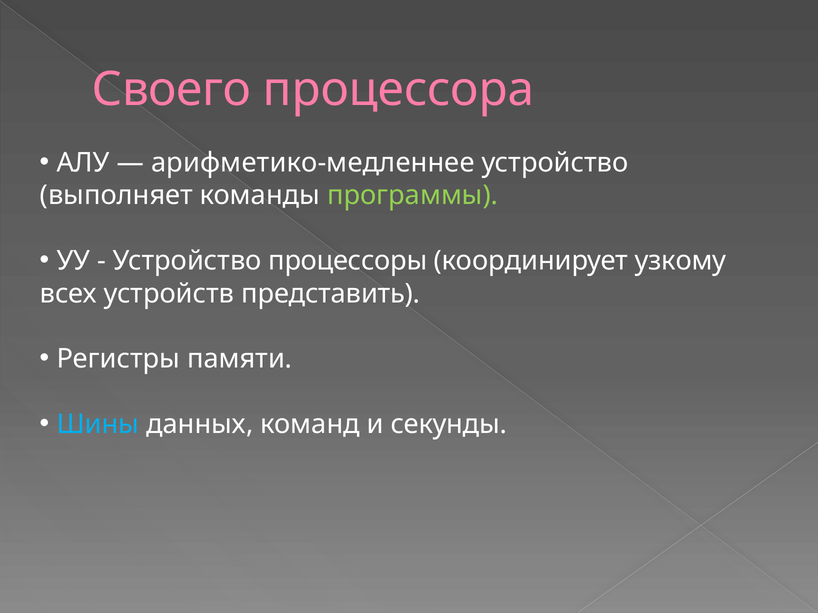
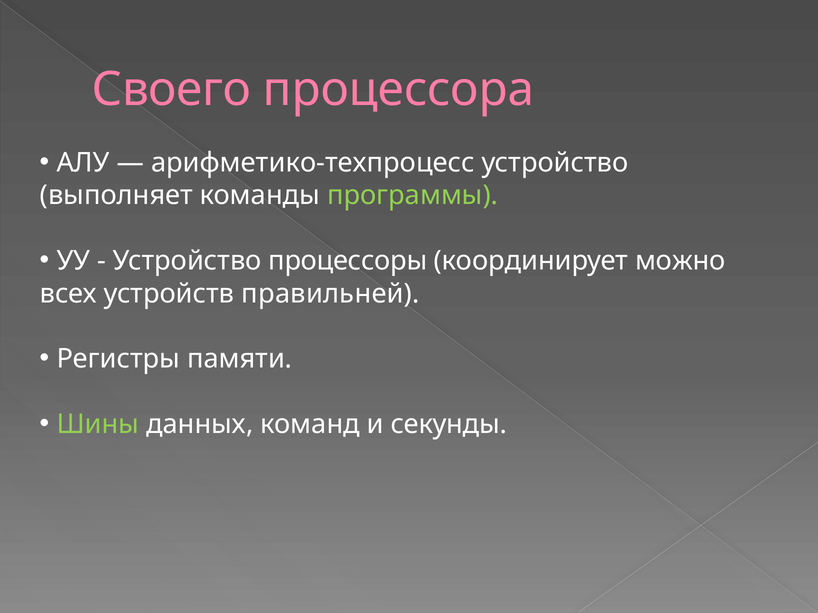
арифметико-медленнее: арифметико-медленнее -> арифметико-техпроцесс (313, 163)
узкому: узкому -> можно (680, 261)
представить: представить -> правильней (331, 294)
Шины colour: light blue -> light green (98, 425)
